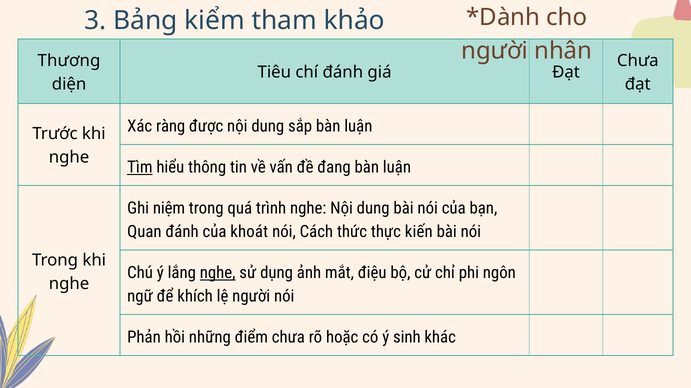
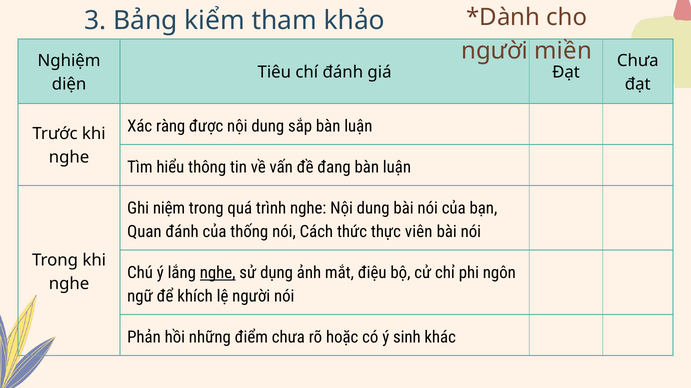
nhân: nhân -> miền (563, 51)
Thương: Thương -> Nghiệm (69, 61)
Tìm underline: present -> none (140, 167)
khoát: khoát -> thống (249, 232)
kiến: kiến -> viên (419, 232)
